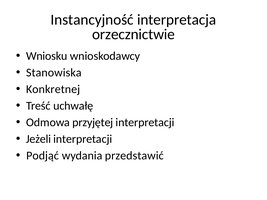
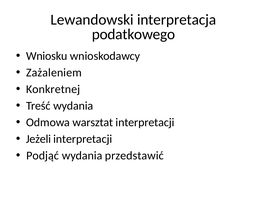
Instancyjność: Instancyjność -> Lewandowski (92, 20)
orzecznictwie: orzecznictwie -> podatkowego (134, 34)
Stanowiska: Stanowiska -> Zażaleniem (54, 73)
Treść uchwałę: uchwałę -> wydania (73, 106)
przyjętej: przyjętej -> warsztat (93, 122)
